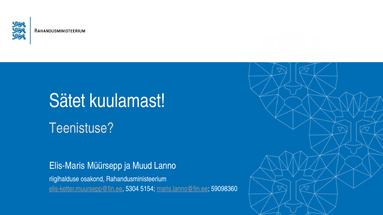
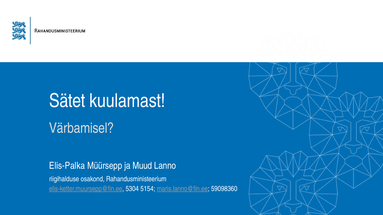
Teenistuse: Teenistuse -> Värbamisel (82, 128)
Elis-Maris: Elis-Maris -> Elis-Palka (67, 166)
